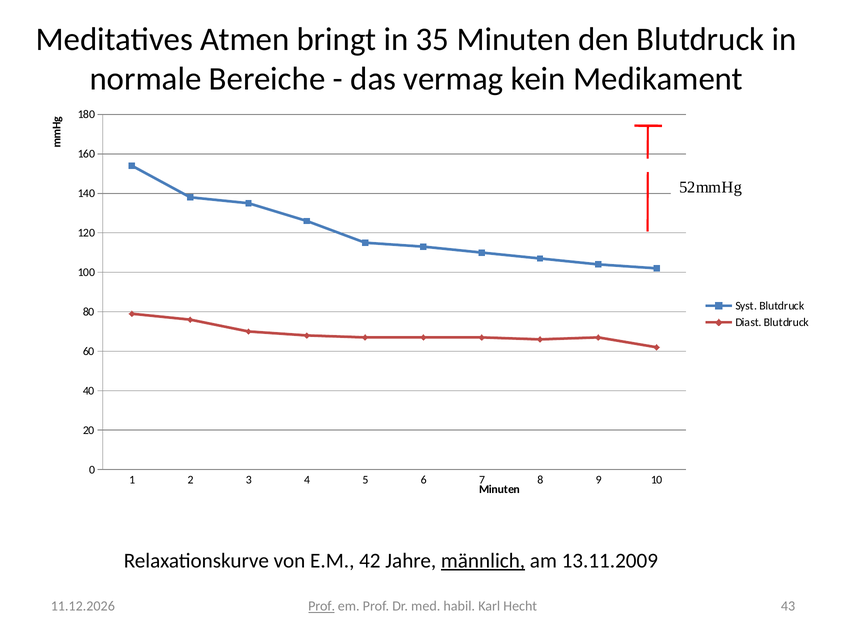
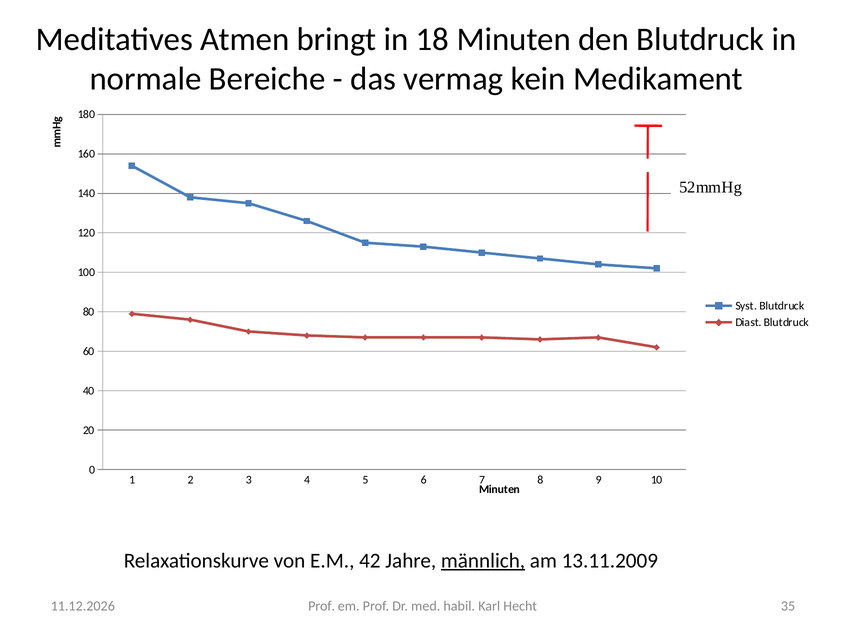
35: 35 -> 18 (432, 39)
Prof underline: present -> none (322, 606)
43: 43 -> 35 (788, 606)
